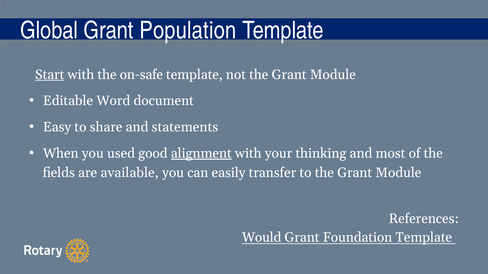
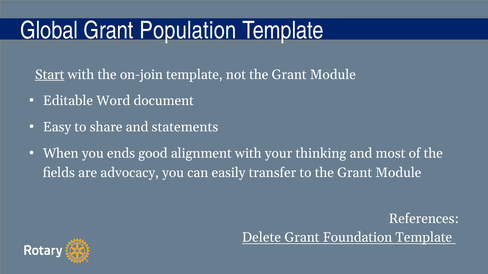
on-safe: on-safe -> on-join (141, 75)
used: used -> ends (121, 154)
alignment underline: present -> none (201, 154)
available: available -> advocacy (130, 173)
Would: Would -> Delete (261, 238)
